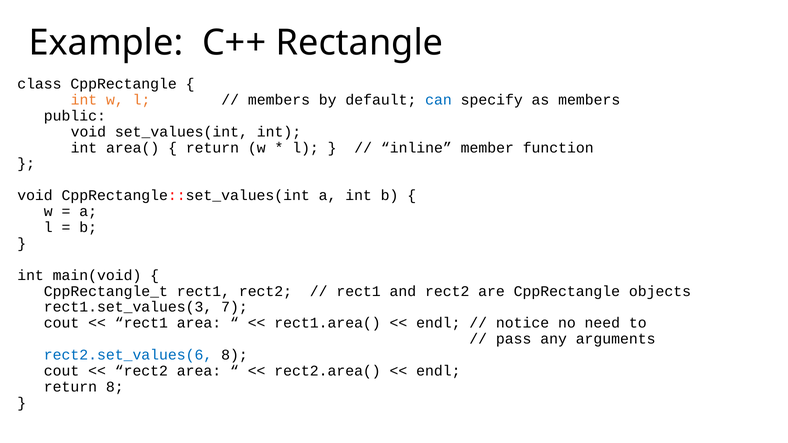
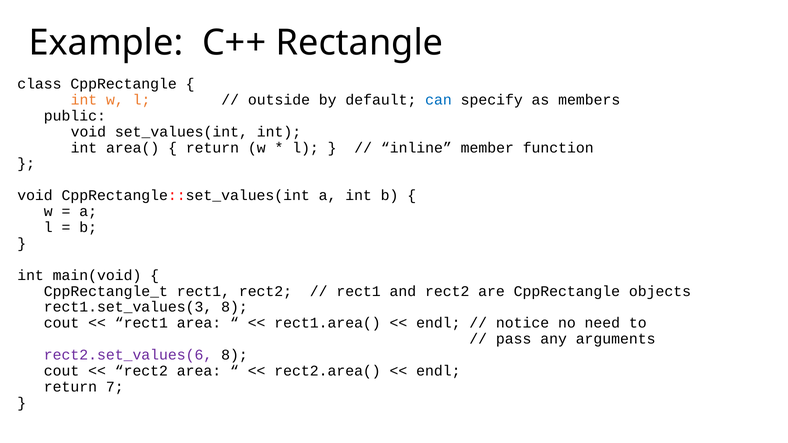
members: members -> outside (279, 100)
rect1.set_values(3 7: 7 -> 8 (234, 307)
rect2.set_values(6 colour: blue -> purple (128, 355)
return 8: 8 -> 7 (115, 387)
